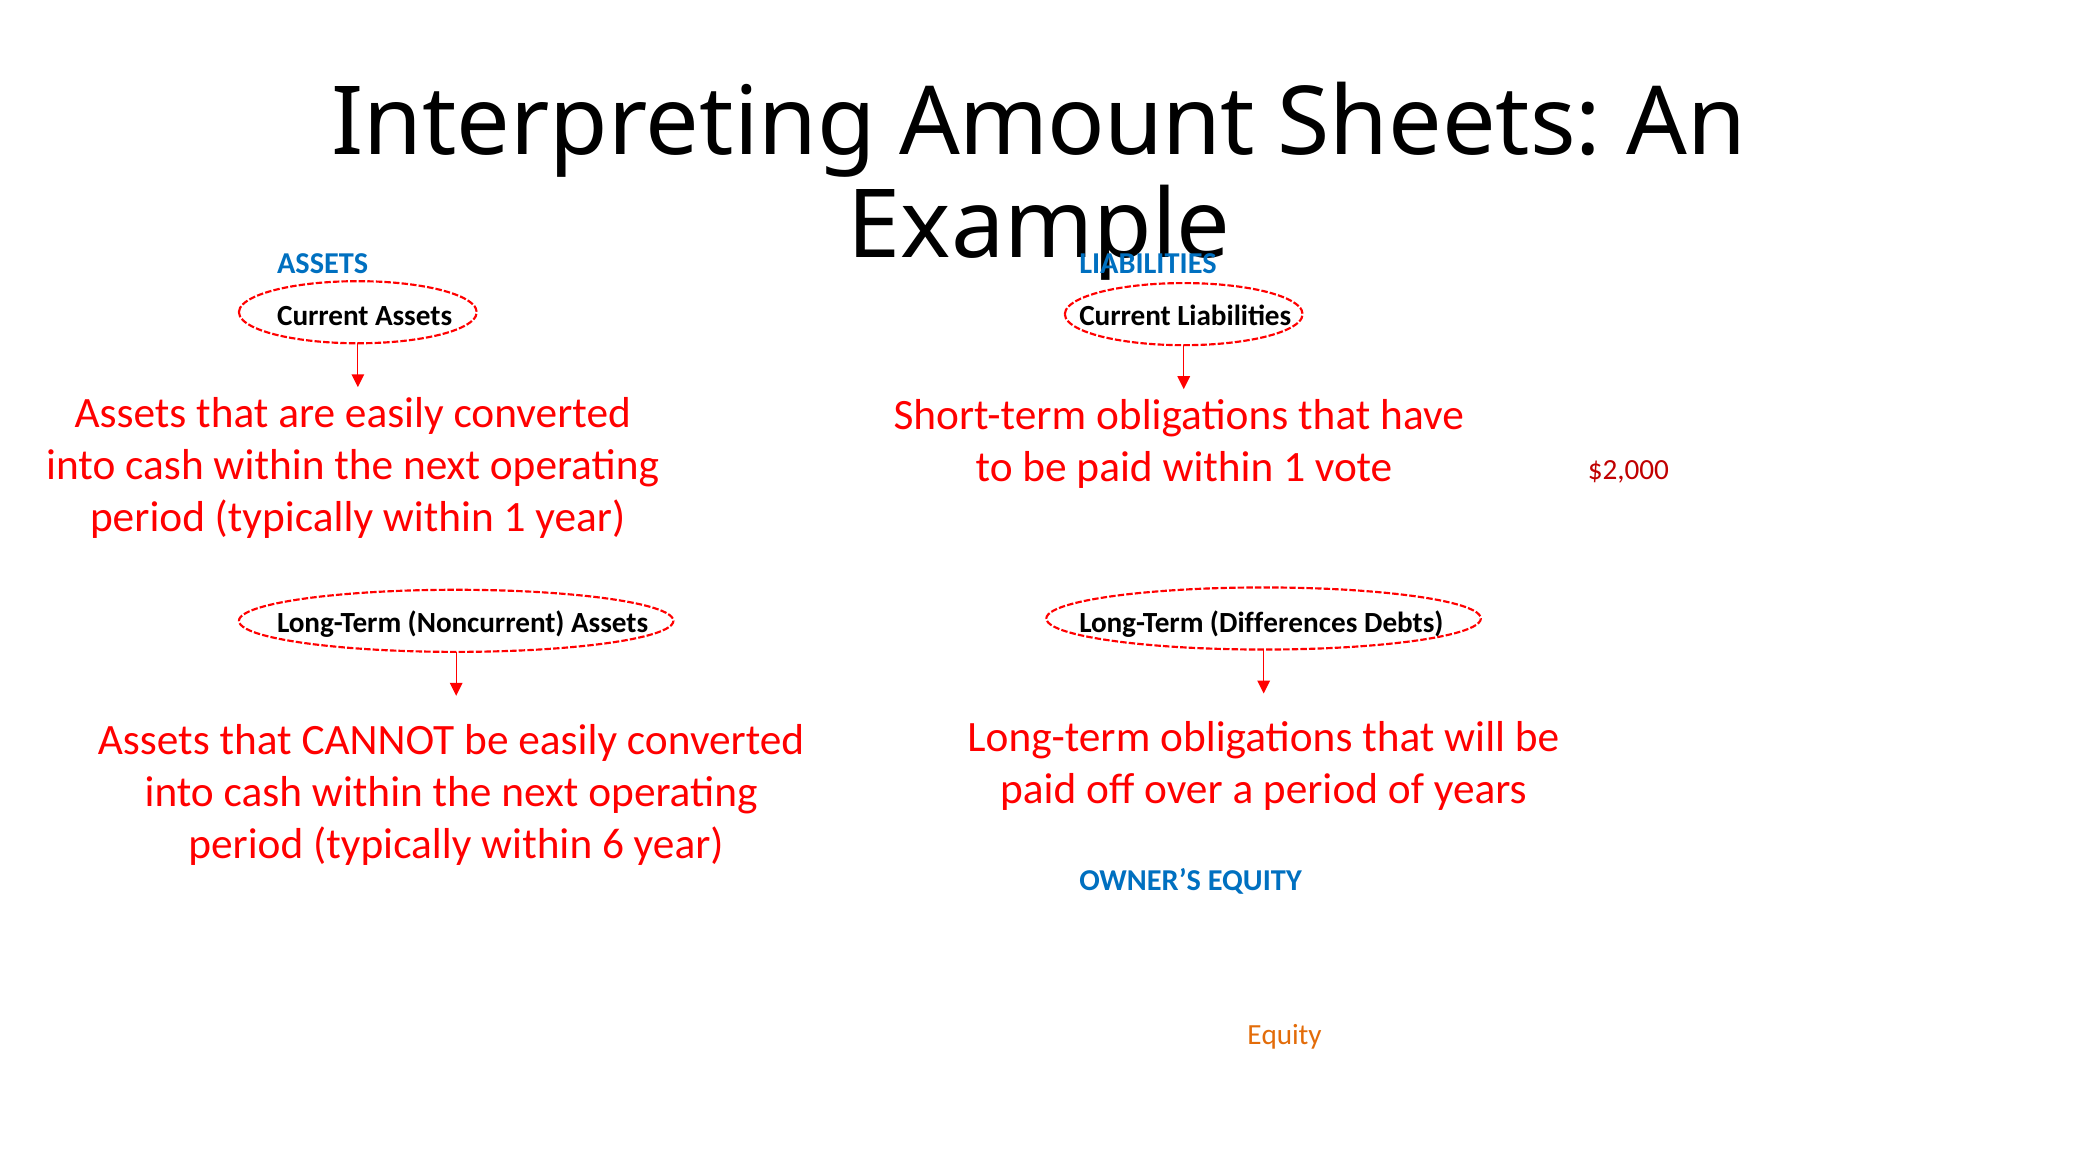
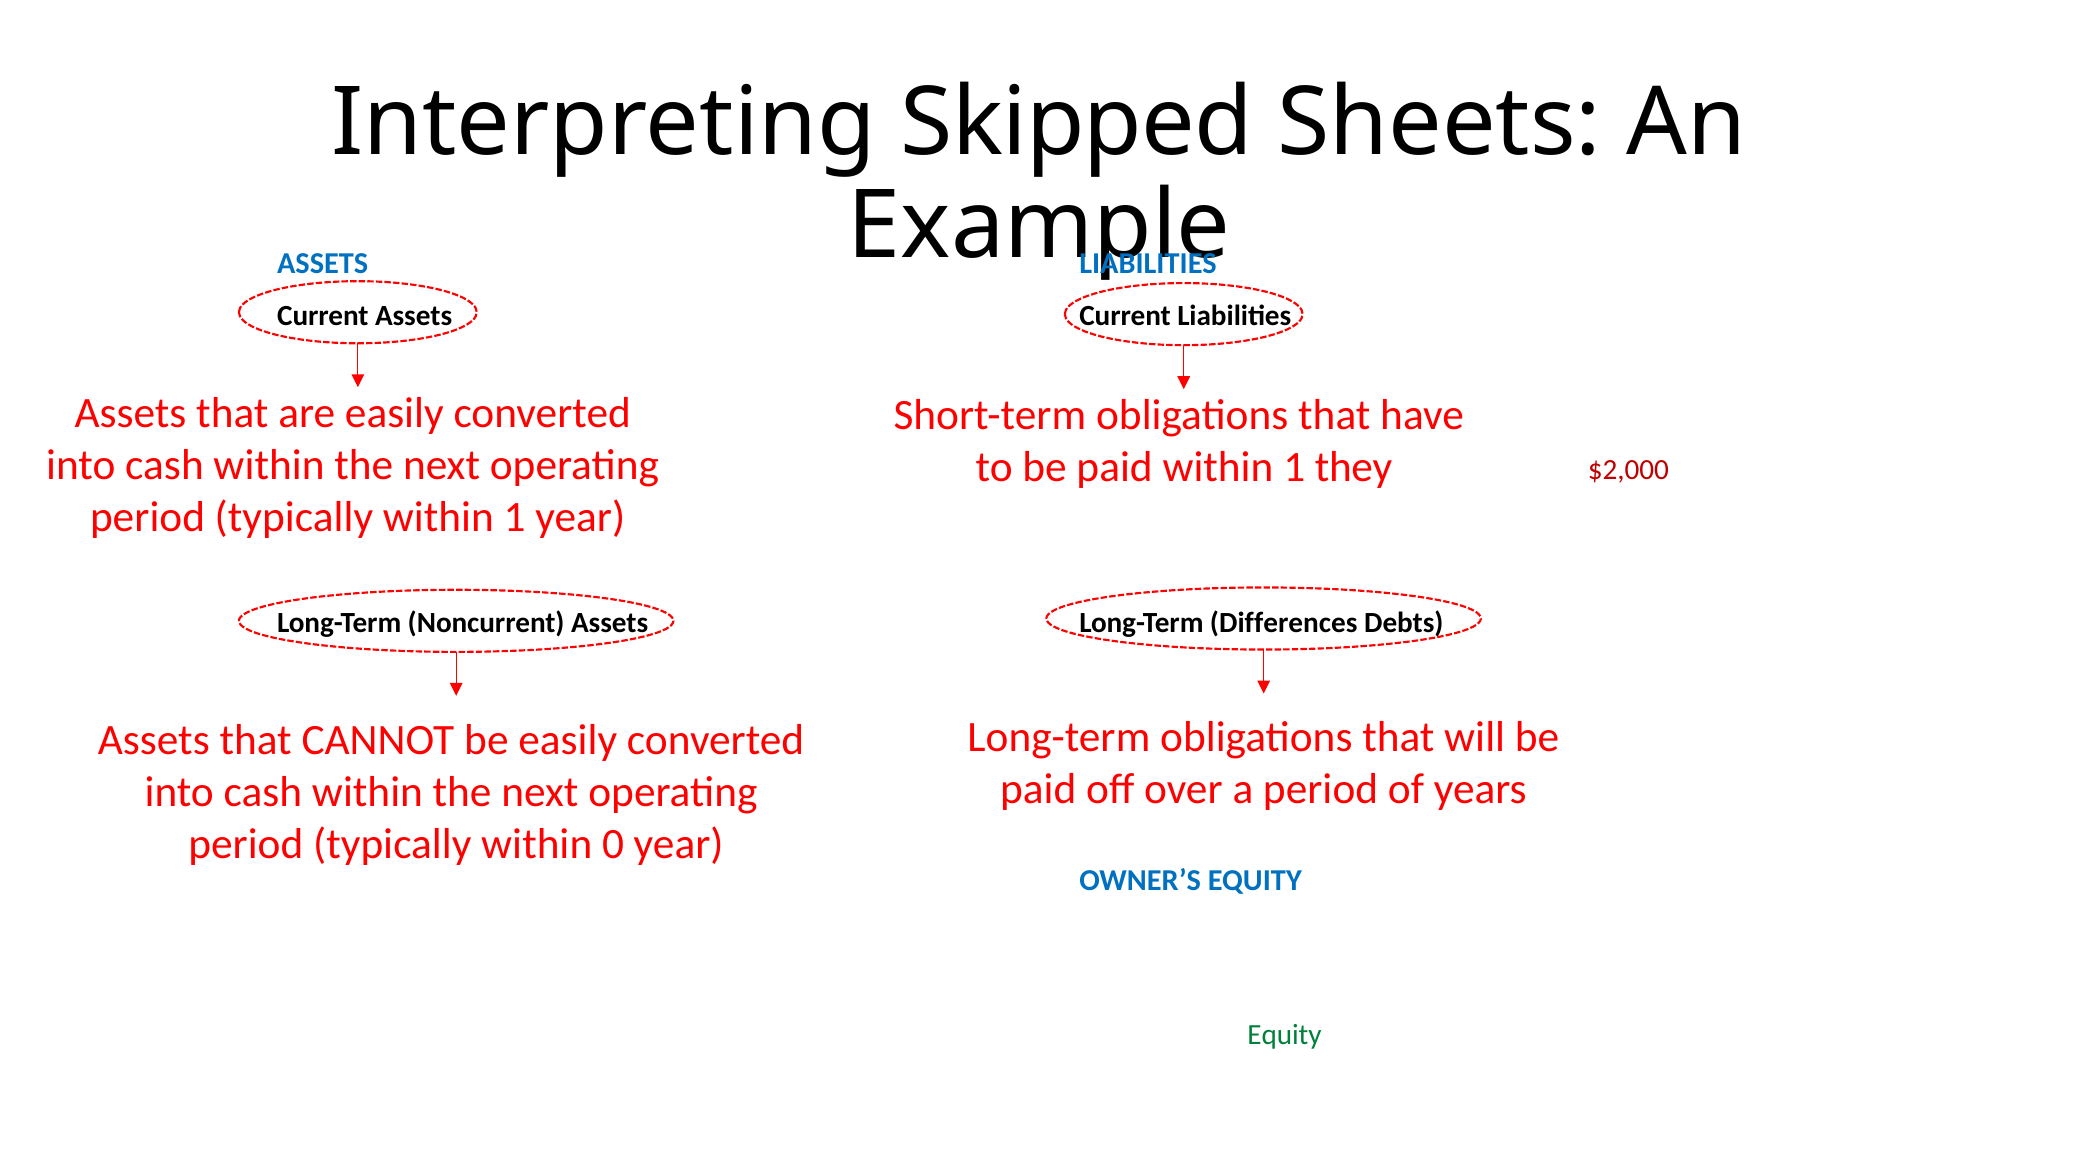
Amount: Amount -> Skipped (1077, 123)
vote: vote -> they (1354, 467)
6: 6 -> 0 (613, 844)
Equity colour: orange -> green (1284, 1035)
